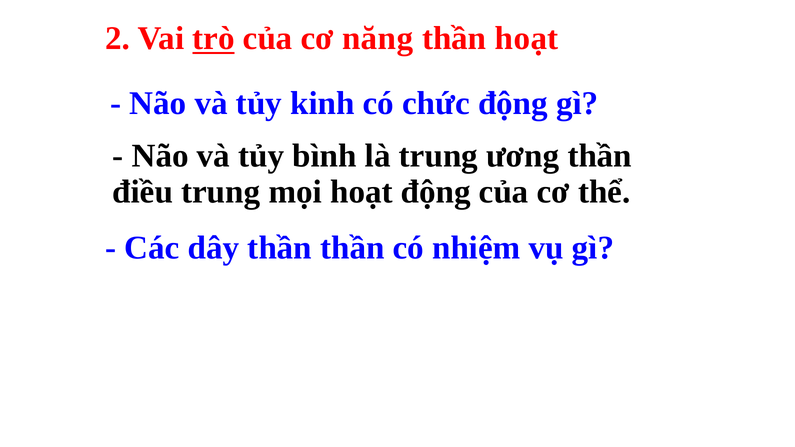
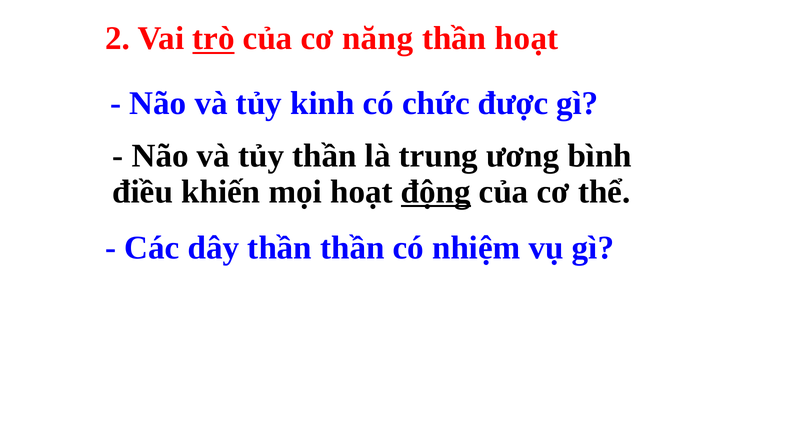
chức động: động -> được (513, 103)
tủy bình: bình -> thần (325, 156)
ương thần: thần -> bình (600, 156)
điều trung: trung -> khiến (221, 192)
động underline: none -> present (436, 192)
